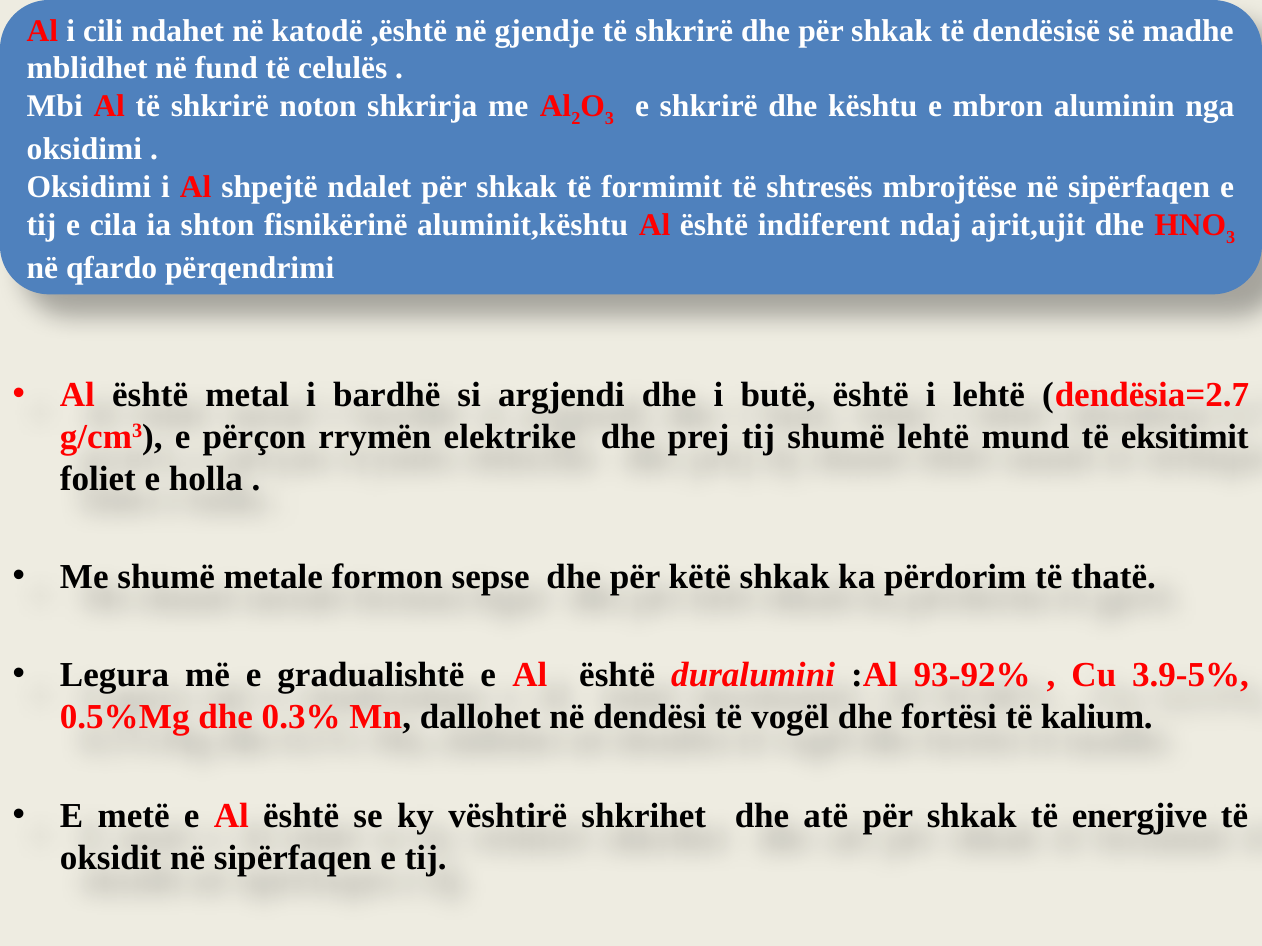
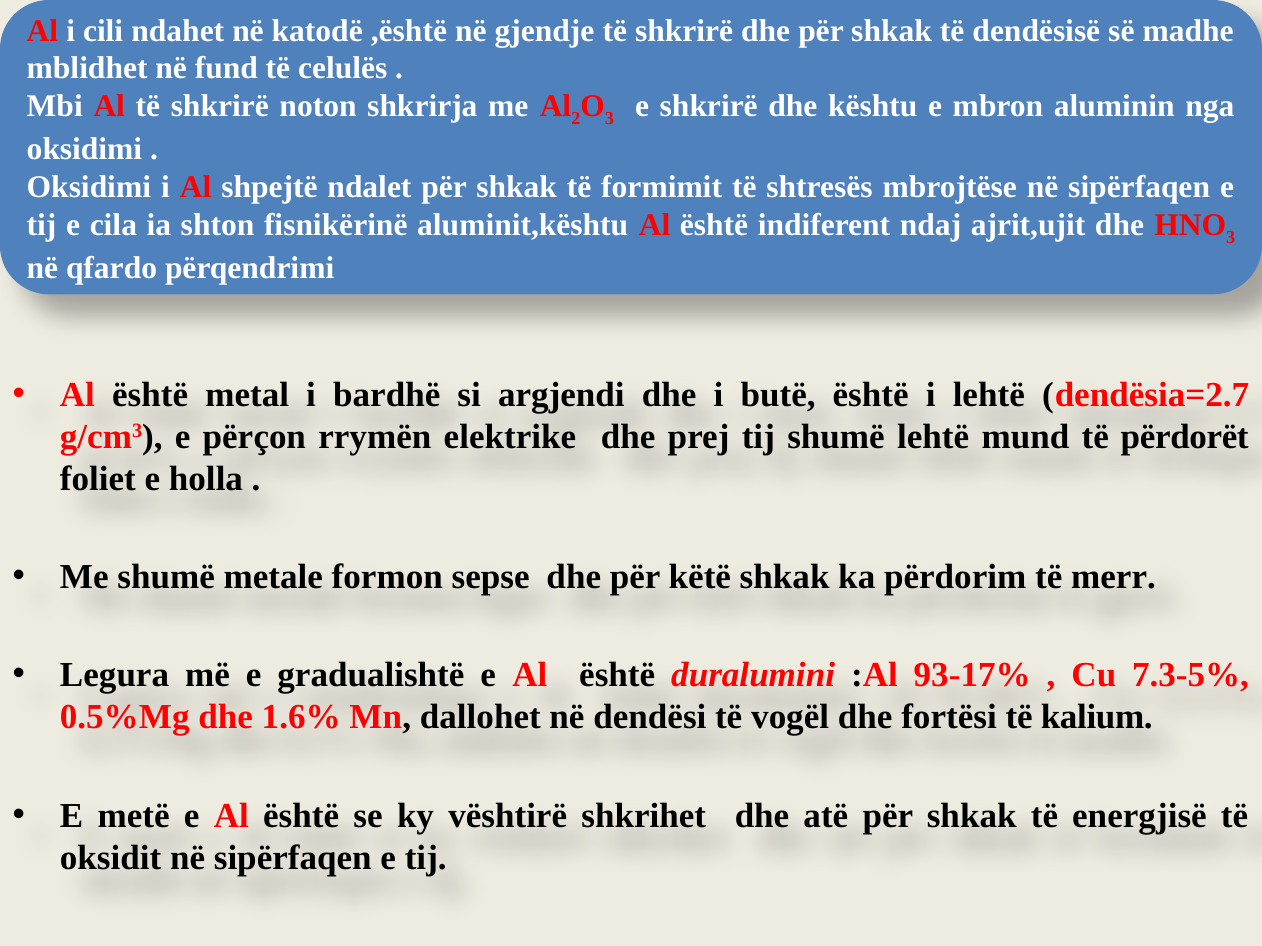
eksitimit: eksitimit -> përdorët (1185, 437)
thatë: thatë -> merr (1114, 577)
93-92%: 93-92% -> 93-17% (972, 676)
3.9-5%: 3.9-5% -> 7.3-5% (1190, 676)
0.3%: 0.3% -> 1.6% (301, 718)
energjive: energjive -> energjisë (1139, 816)
